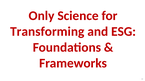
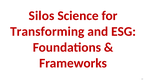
Only: Only -> Silos (41, 16)
